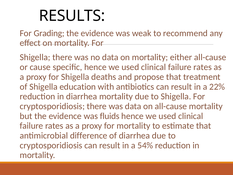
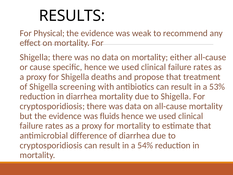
Grading: Grading -> Physical (49, 33)
education: education -> screening (78, 87)
22%: 22% -> 53% (217, 87)
